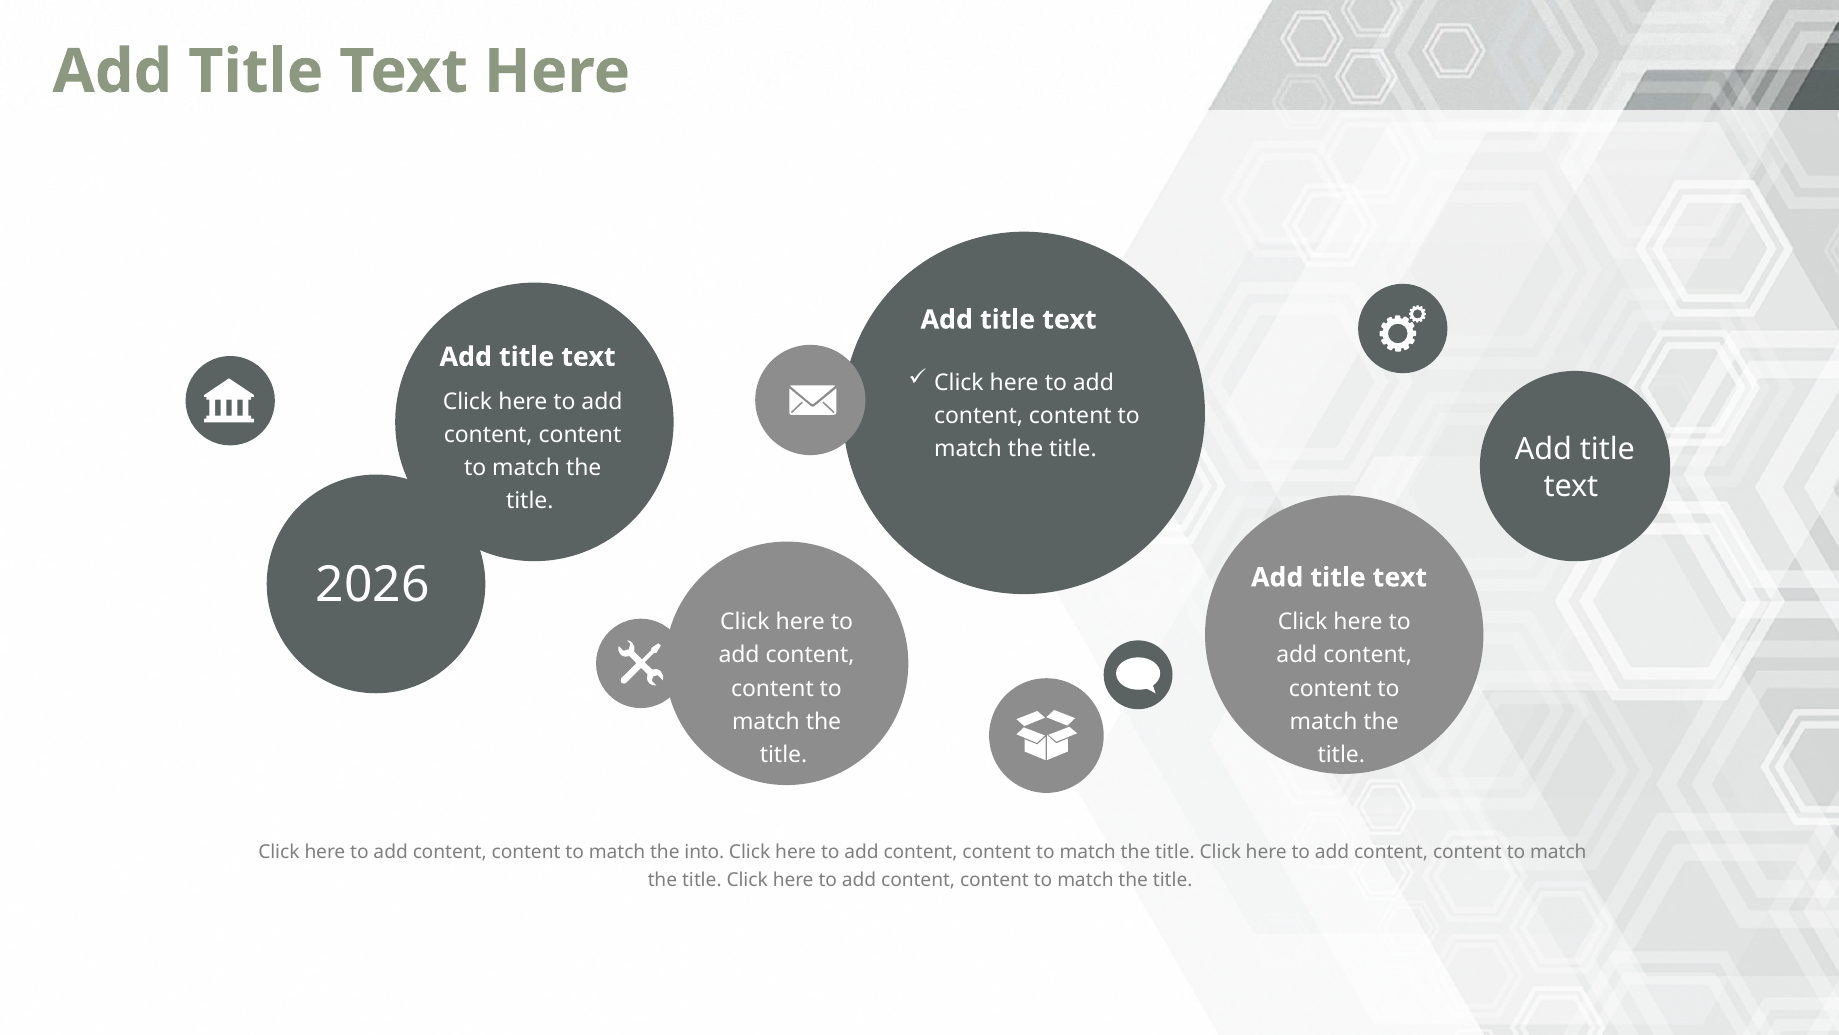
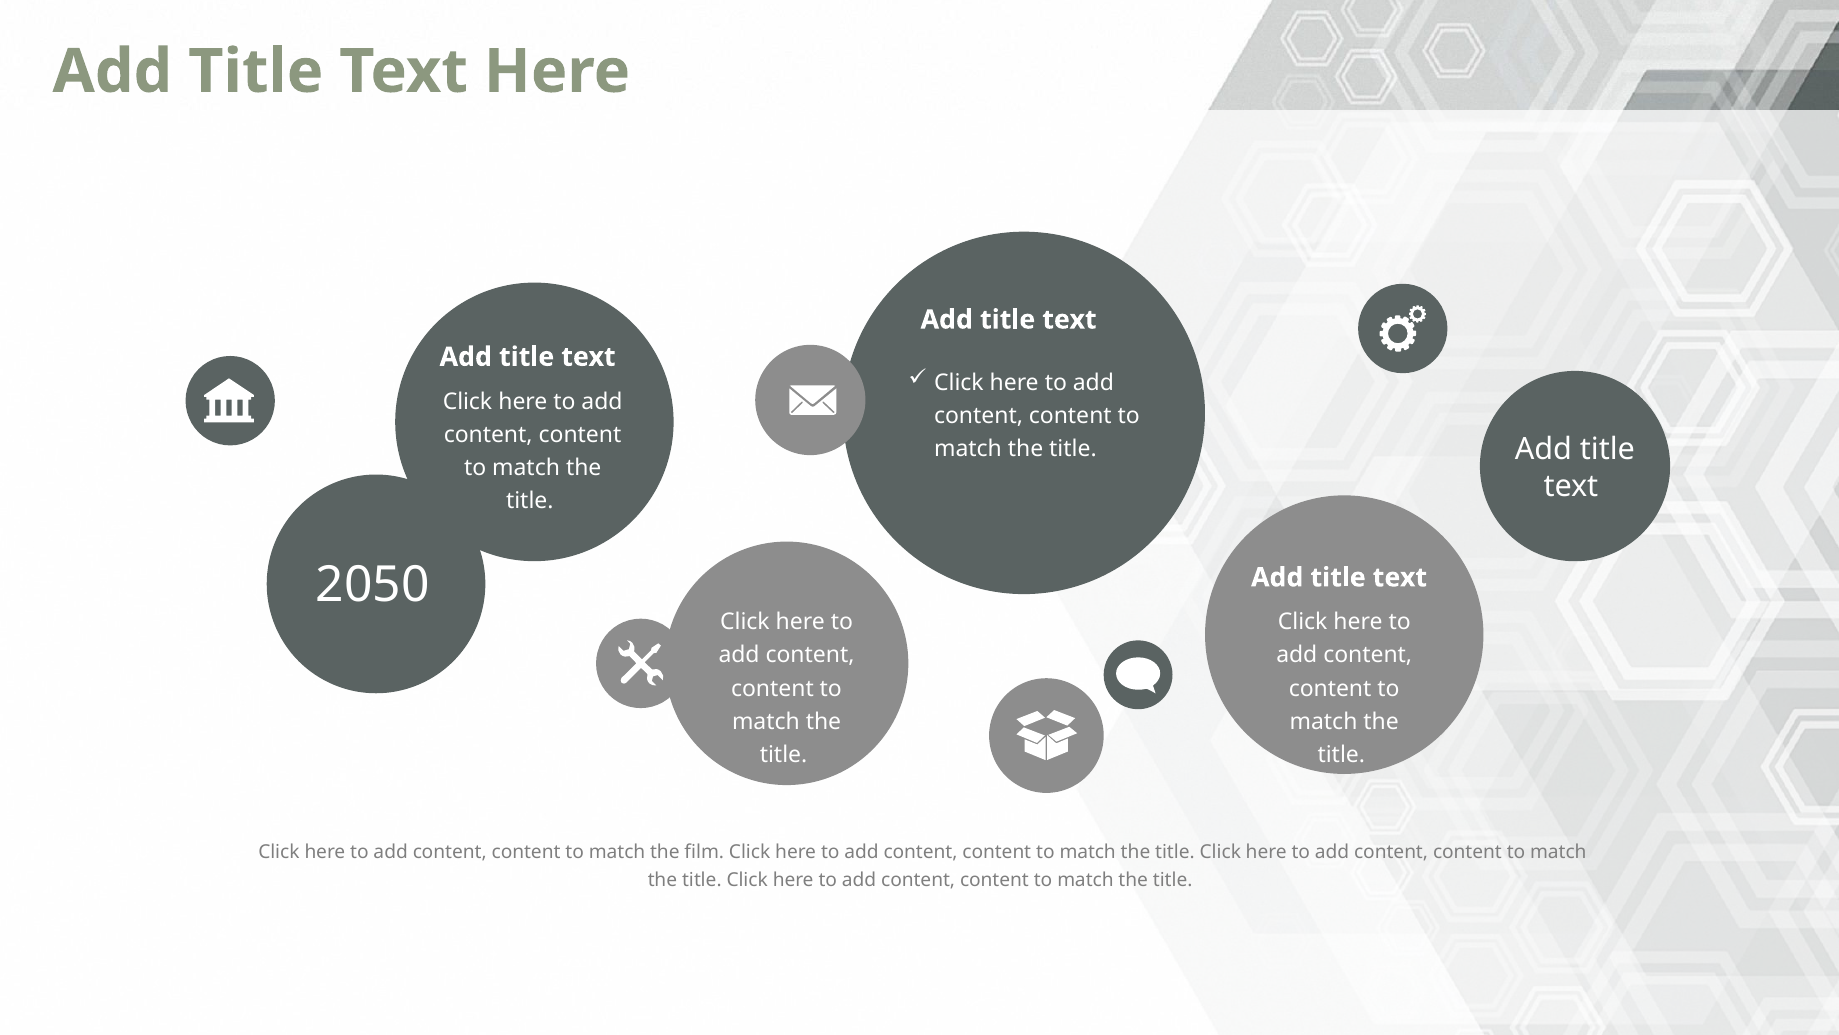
2026: 2026 -> 2050 (373, 584)
into: into -> film (704, 852)
